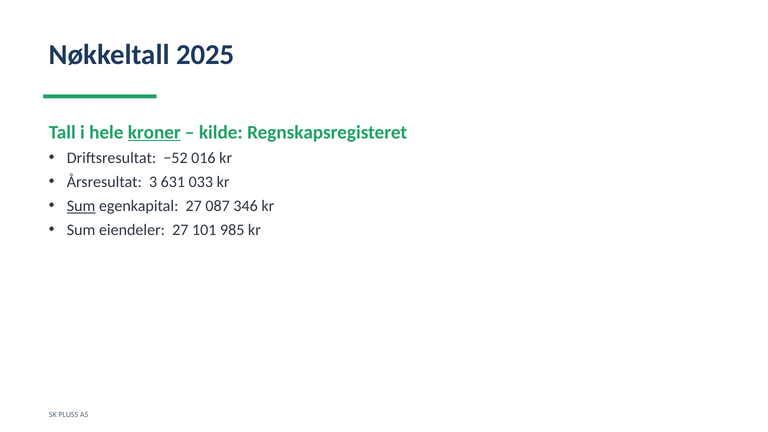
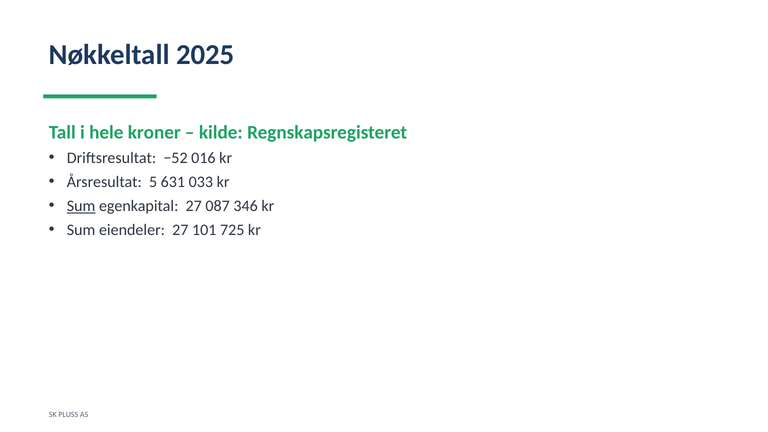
kroner underline: present -> none (154, 132)
3: 3 -> 5 (153, 182)
985: 985 -> 725 (232, 230)
